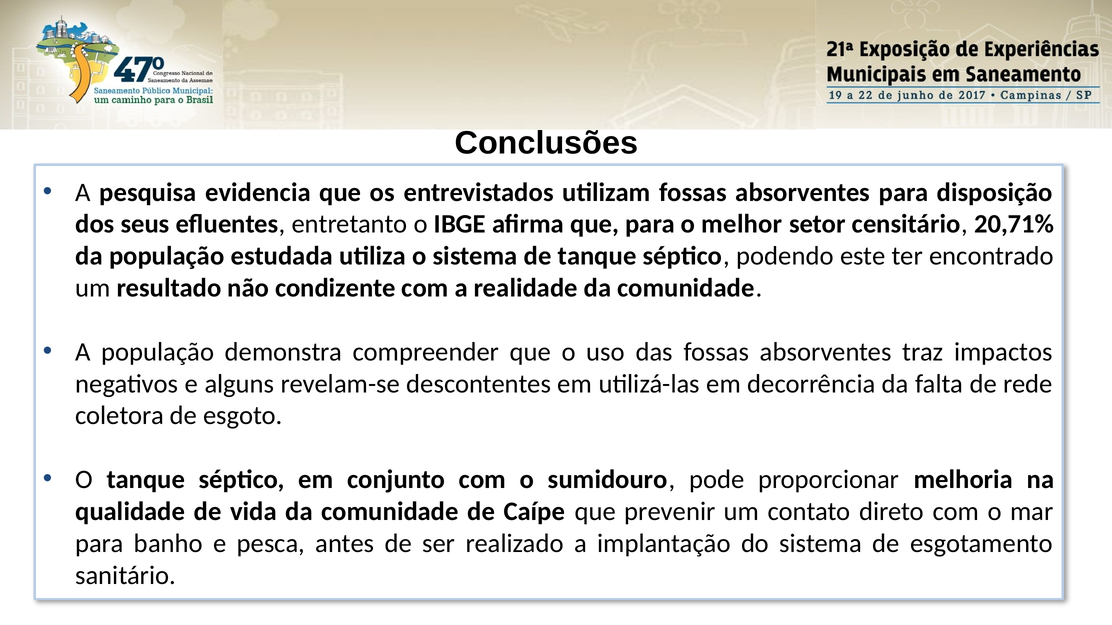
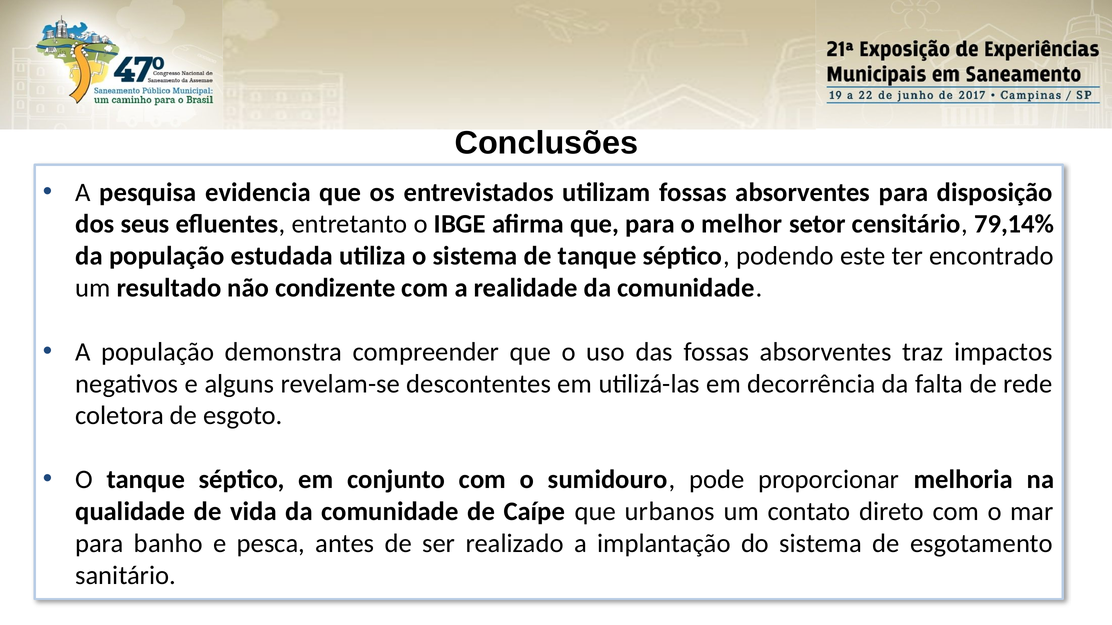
20,71%: 20,71% -> 79,14% (1014, 224)
prevenir: prevenir -> urbanos (670, 512)
